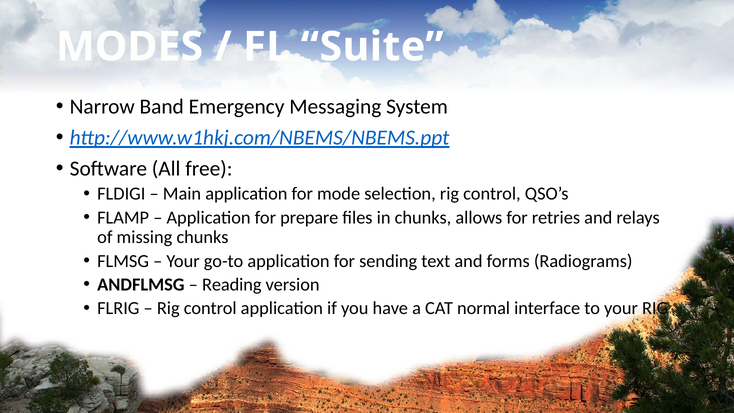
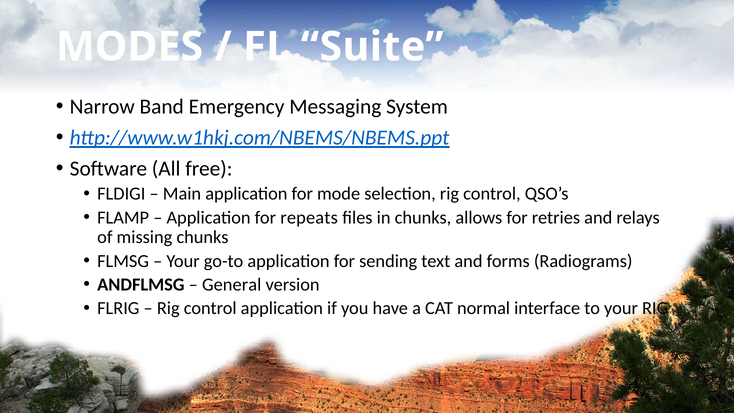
prepare: prepare -> repeats (309, 217)
Reading: Reading -> General (232, 285)
